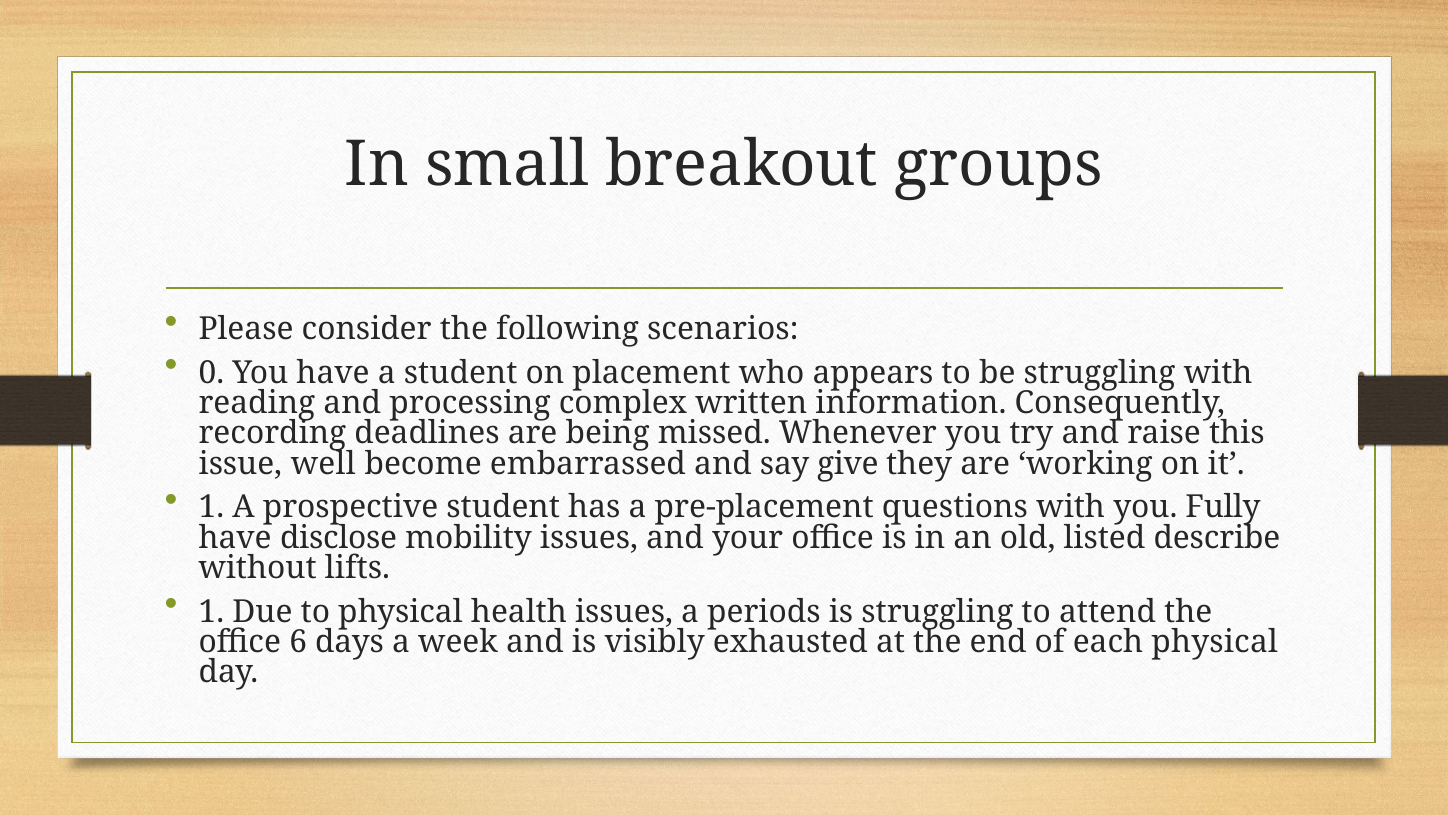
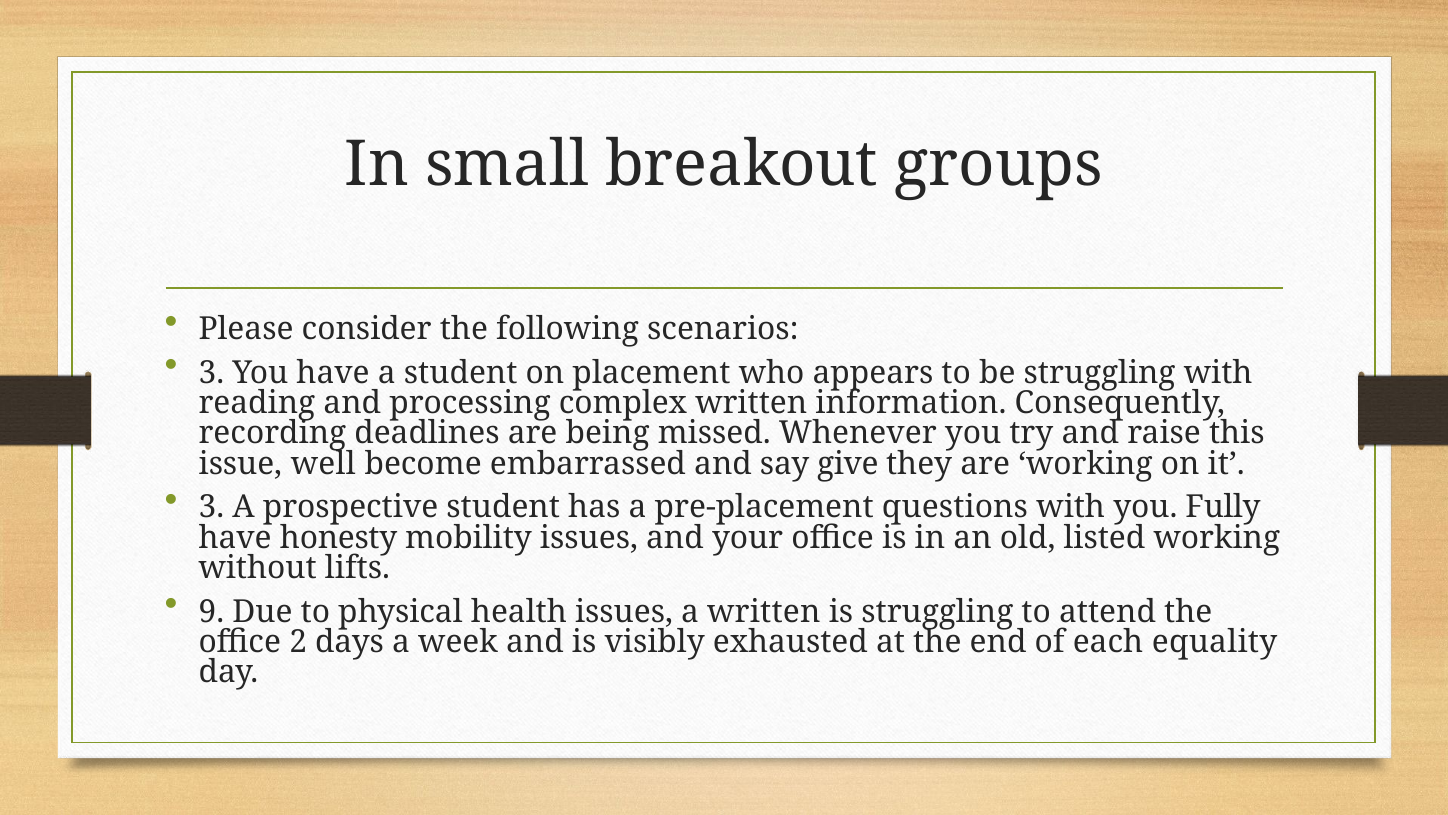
0: 0 -> 3 (211, 372)
1: 1 -> 3 (211, 507)
disclose: disclose -> honesty (339, 537)
listed describe: describe -> working (1217, 537)
1: 1 -> 9 (211, 611)
a periods: periods -> written (764, 611)
6: 6 -> 2 (298, 642)
each physical: physical -> equality (1215, 642)
